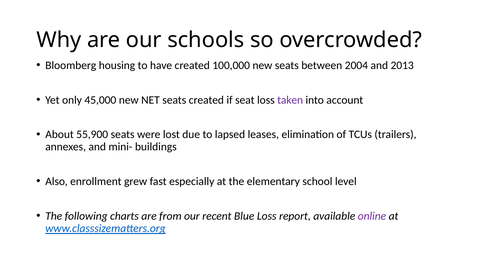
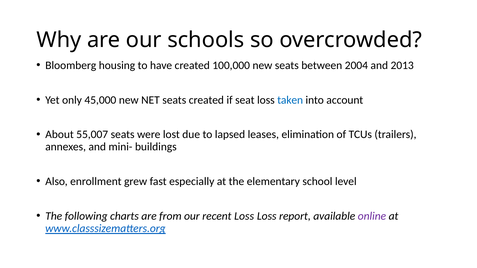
taken colour: purple -> blue (290, 100)
55,900: 55,900 -> 55,007 (92, 135)
recent Blue: Blue -> Loss (244, 216)
